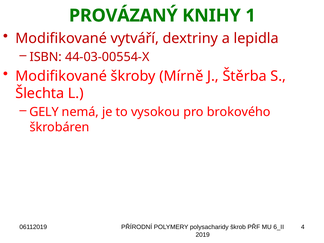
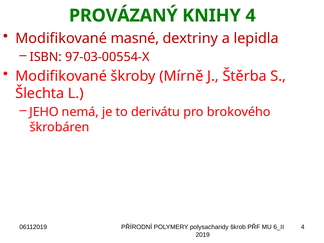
KNIHY 1: 1 -> 4 (251, 16)
vytváří: vytváří -> masné (135, 38)
44-03-00554-X: 44-03-00554-X -> 97-03-00554-X (107, 57)
GELY: GELY -> JEHO (44, 112)
vysokou: vysokou -> derivátu (156, 112)
